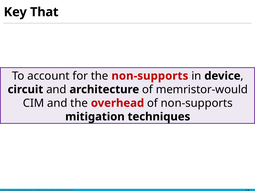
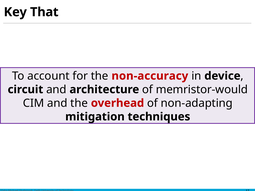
the non-supports: non-supports -> non-accuracy (150, 76)
of non-supports: non-supports -> non-adapting (197, 103)
